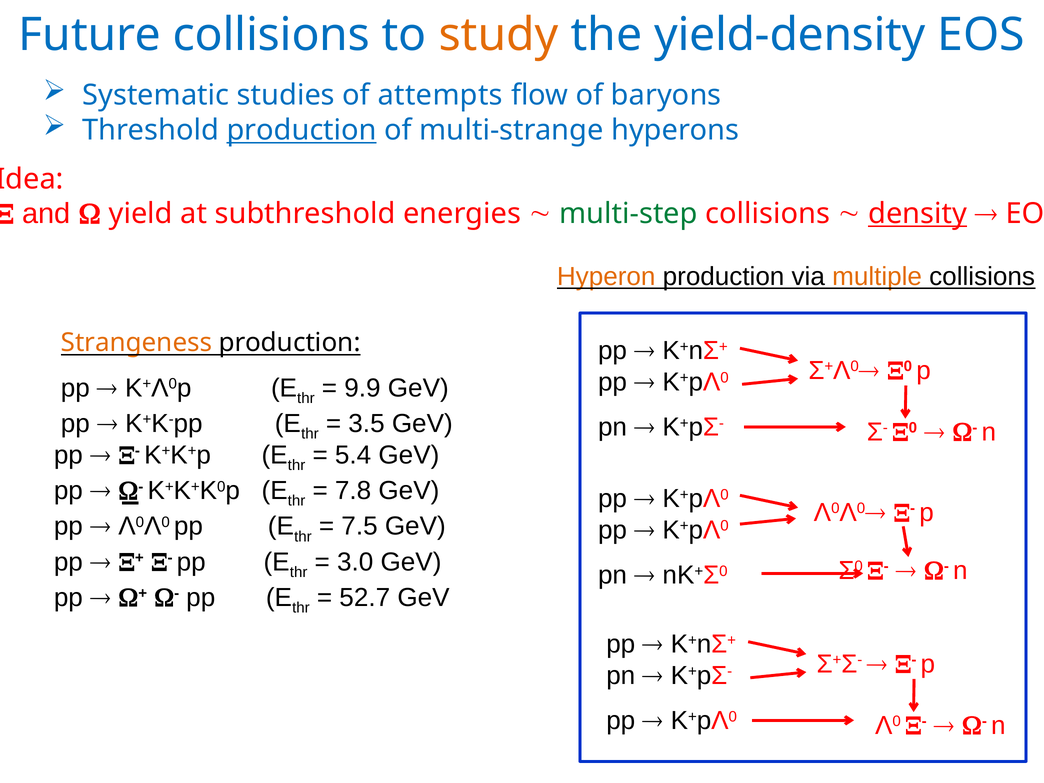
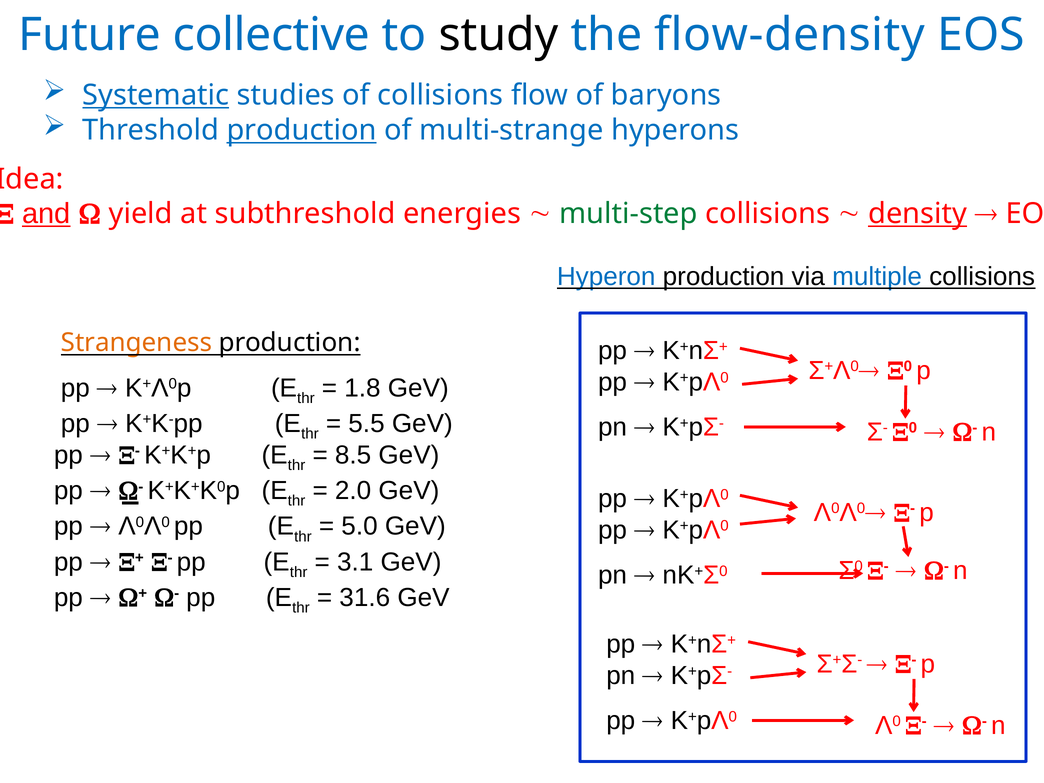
Future collisions: collisions -> collective (272, 35)
study colour: orange -> black (499, 35)
yield-density: yield-density -> flow-density (790, 35)
Systematic underline: none -> present (156, 95)
of attempts: attempts -> collisions (440, 95)
and underline: none -> present (46, 214)
Hyperon colour: orange -> blue (606, 277)
multiple colour: orange -> blue (877, 277)
9.9: 9.9 -> 1.8 (362, 388)
3.5: 3.5 -> 5.5 (366, 424)
5.4: 5.4 -> 8.5 (353, 455)
7.8: 7.8 -> 2.0 (353, 491)
7.5: 7.5 -> 5.0 (359, 526)
3.0: 3.0 -> 3.1 (355, 562)
52.7: 52.7 -> 31.6 (365, 598)
